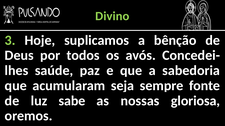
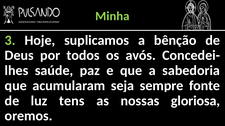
Divino: Divino -> Minha (112, 16)
sabe: sabe -> tens (72, 101)
